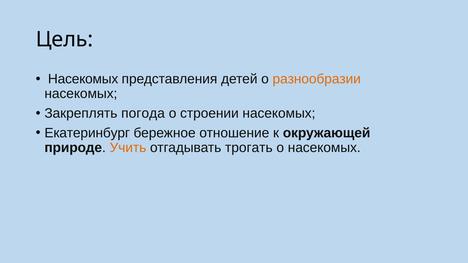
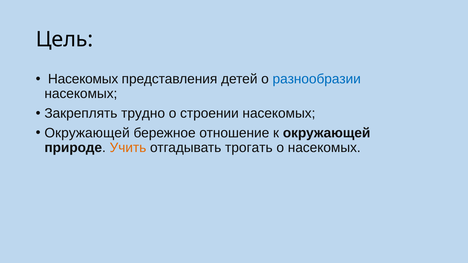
разнообразии colour: orange -> blue (317, 79)
погода: погода -> трудно (143, 113)
Екатеринбург: Екатеринбург -> Окружающей (87, 133)
